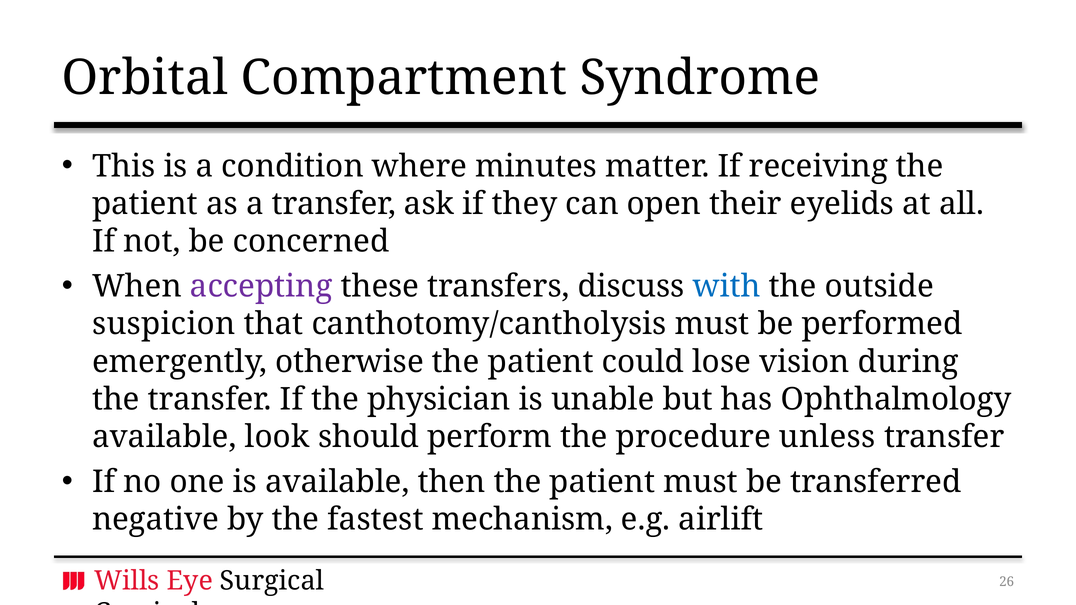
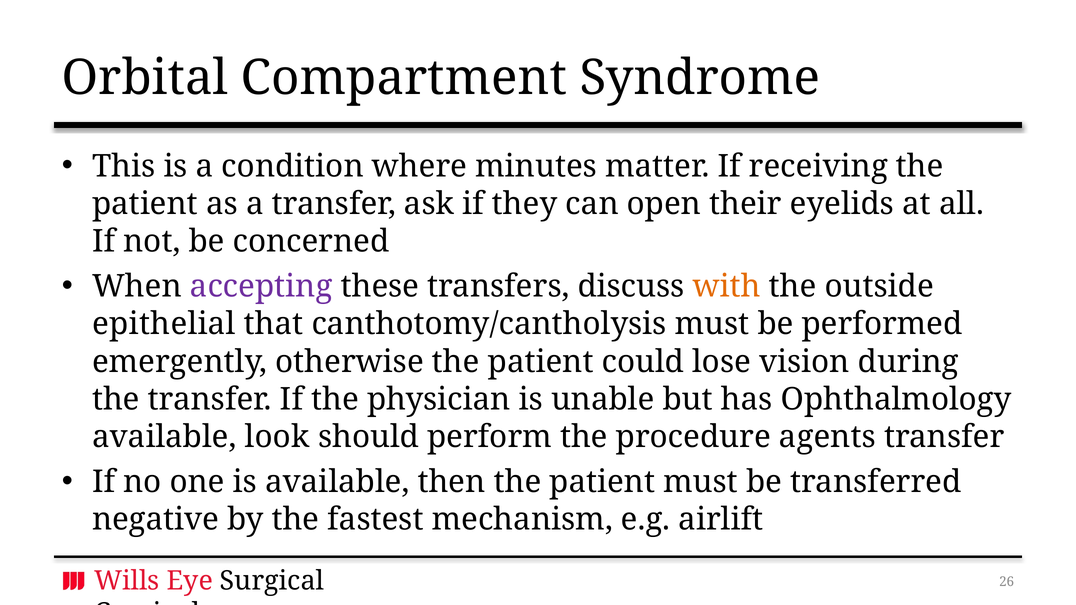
with colour: blue -> orange (727, 287)
suspicion: suspicion -> epithelial (164, 324)
unless: unless -> agents (827, 437)
